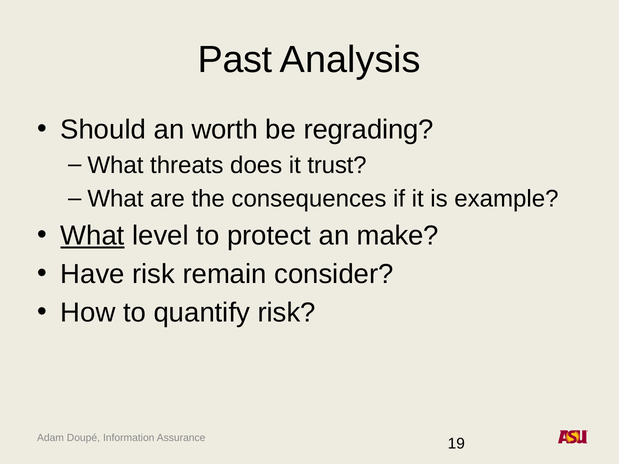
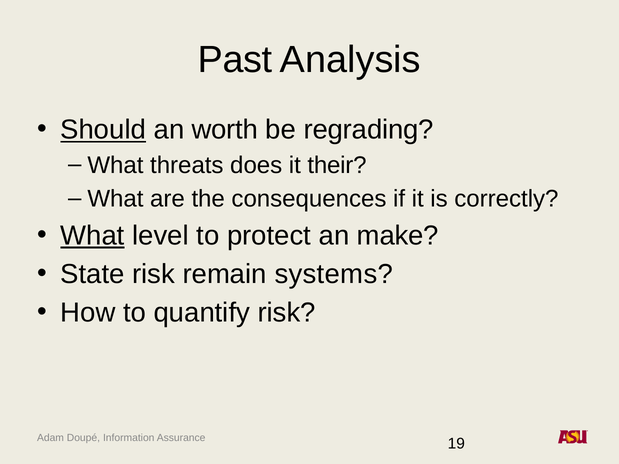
Should underline: none -> present (103, 130)
trust: trust -> their (337, 165)
example: example -> correctly (506, 199)
Have: Have -> State (92, 274)
consider: consider -> systems (334, 274)
